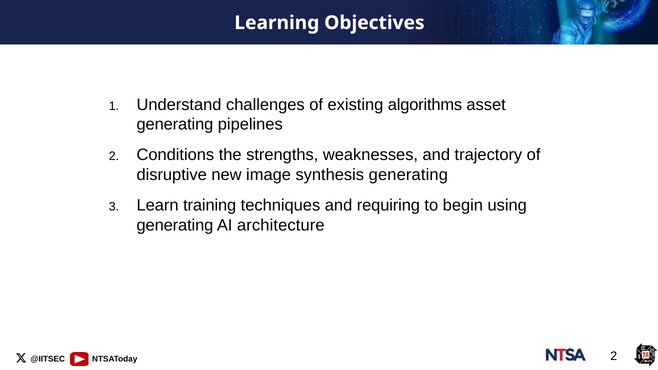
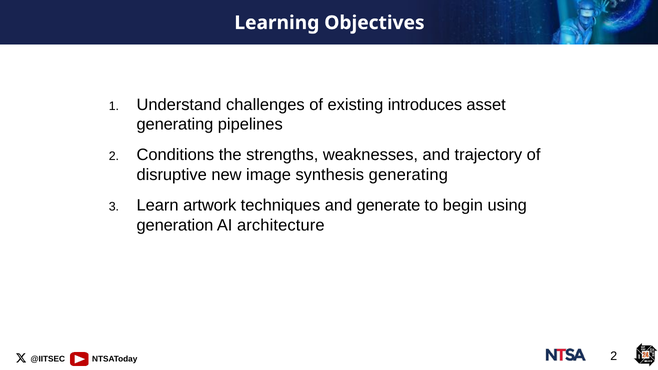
algorithms: algorithms -> introduces (425, 105)
training: training -> artwork (210, 205)
requiring: requiring -> generate (388, 205)
generating: generating -> generation (175, 225)
